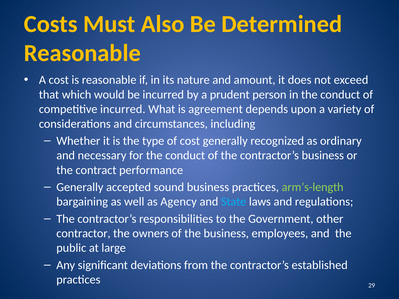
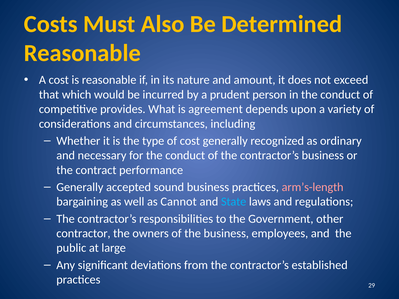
competitive incurred: incurred -> provides (123, 109)
arm’s-length colour: light green -> pink (313, 187)
Agency: Agency -> Cannot (179, 202)
